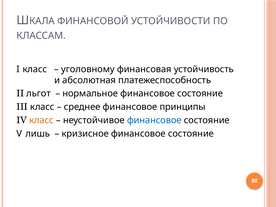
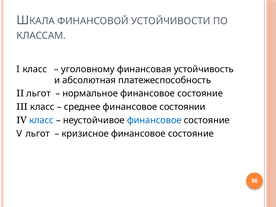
принципы: принципы -> состоянии (183, 107)
класс colour: orange -> blue (41, 120)
V лишь: лишь -> льгот (38, 134)
